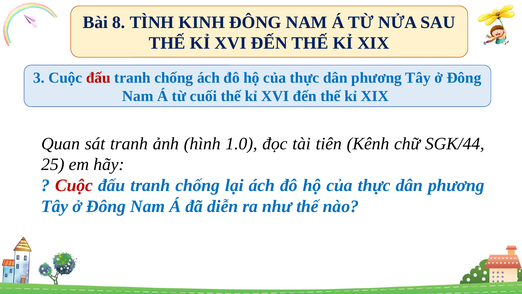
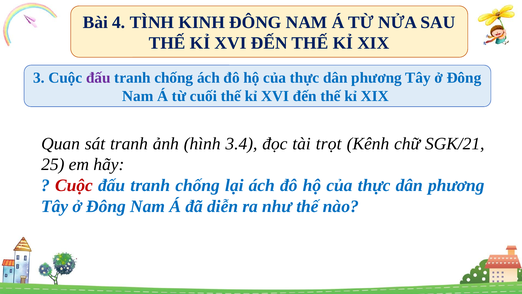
8: 8 -> 4 (119, 22)
đấu colour: red -> purple (98, 78)
1.0: 1.0 -> 3.4 (241, 143)
tiên: tiên -> trọt (329, 143)
SGK/44: SGK/44 -> SGK/21 (455, 143)
